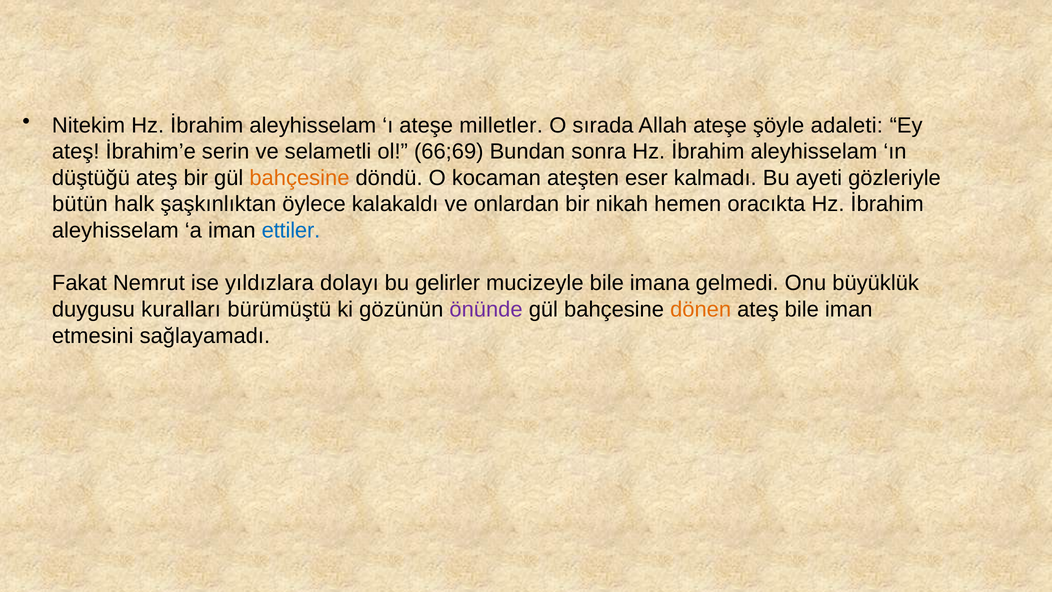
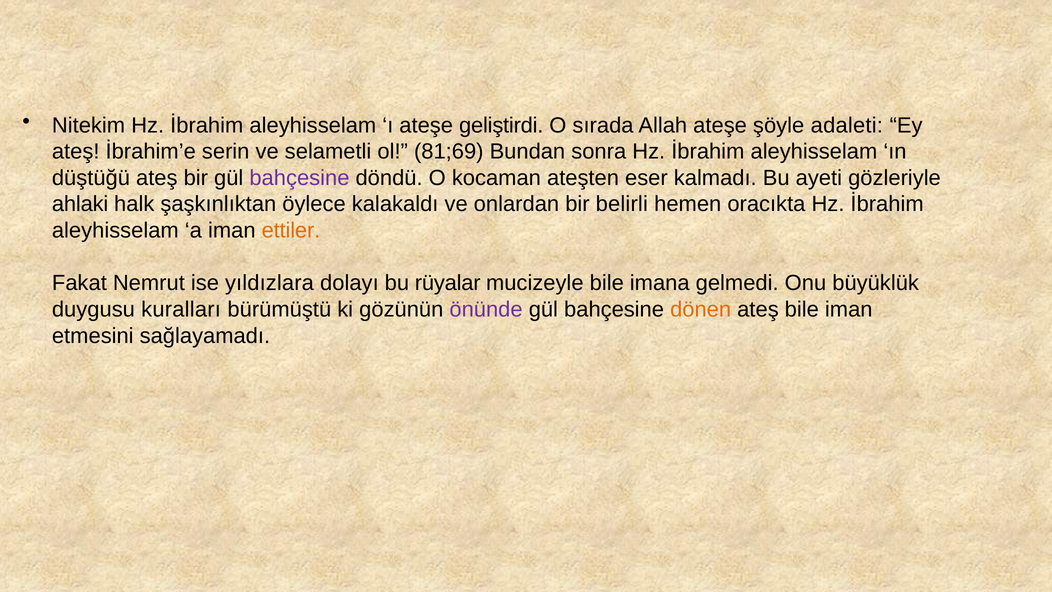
milletler: milletler -> geliştirdi (501, 125)
66;69: 66;69 -> 81;69 (449, 152)
bahçesine colour: orange -> purple (299, 178)
bütün: bütün -> ahlaki (80, 204)
nikah: nikah -> belirli (622, 204)
ettiler colour: blue -> orange (291, 230)
gelirler: gelirler -> rüyalar (448, 283)
